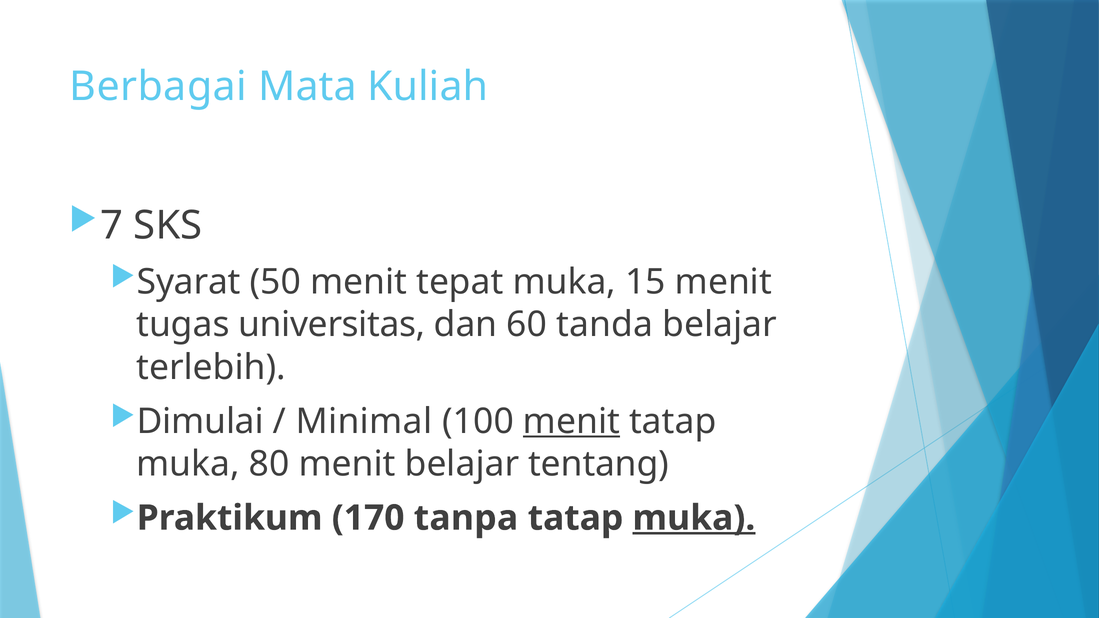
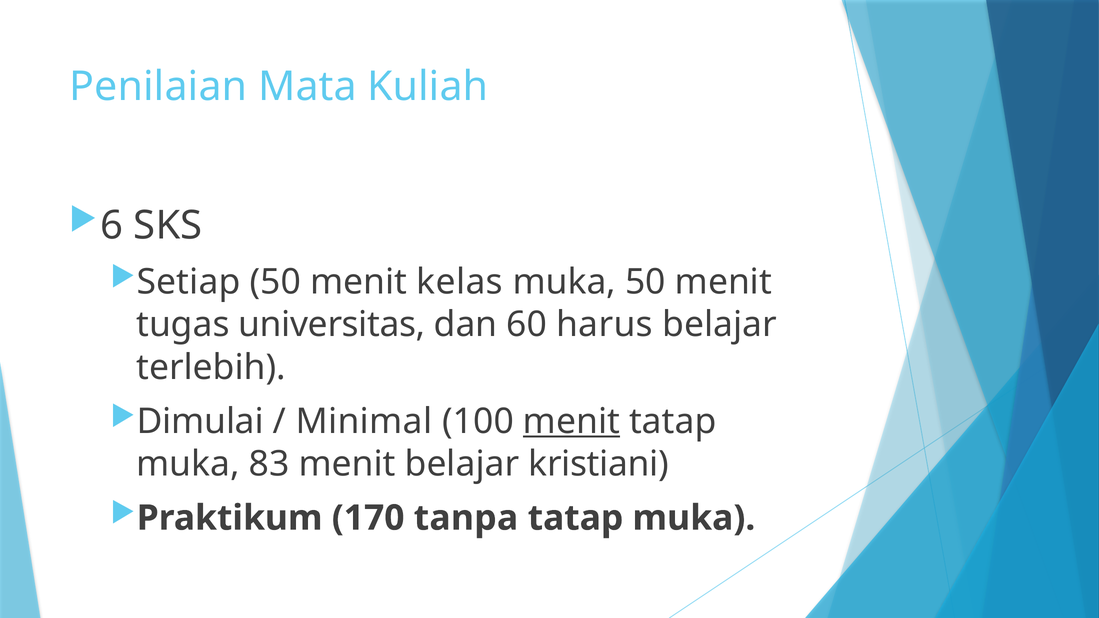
Berbagai: Berbagai -> Penilaian (158, 87)
7: 7 -> 6 (112, 226)
Syarat: Syarat -> Setiap (189, 282)
tepat: tepat -> kelas (460, 282)
muka 15: 15 -> 50 (645, 282)
tanda: tanda -> harus (605, 325)
80: 80 -> 83 (269, 464)
tentang: tentang -> kristiani (599, 464)
muka underline: present -> none (694, 518)
